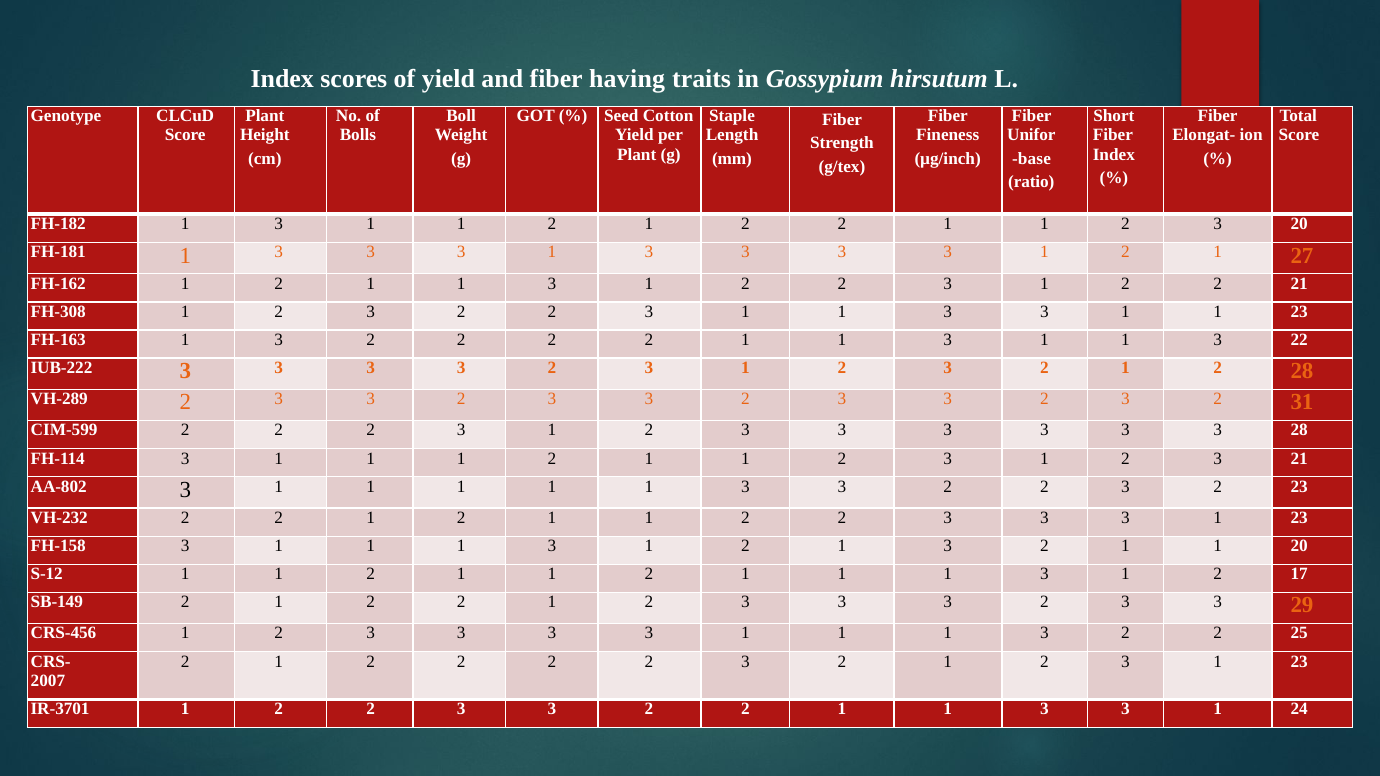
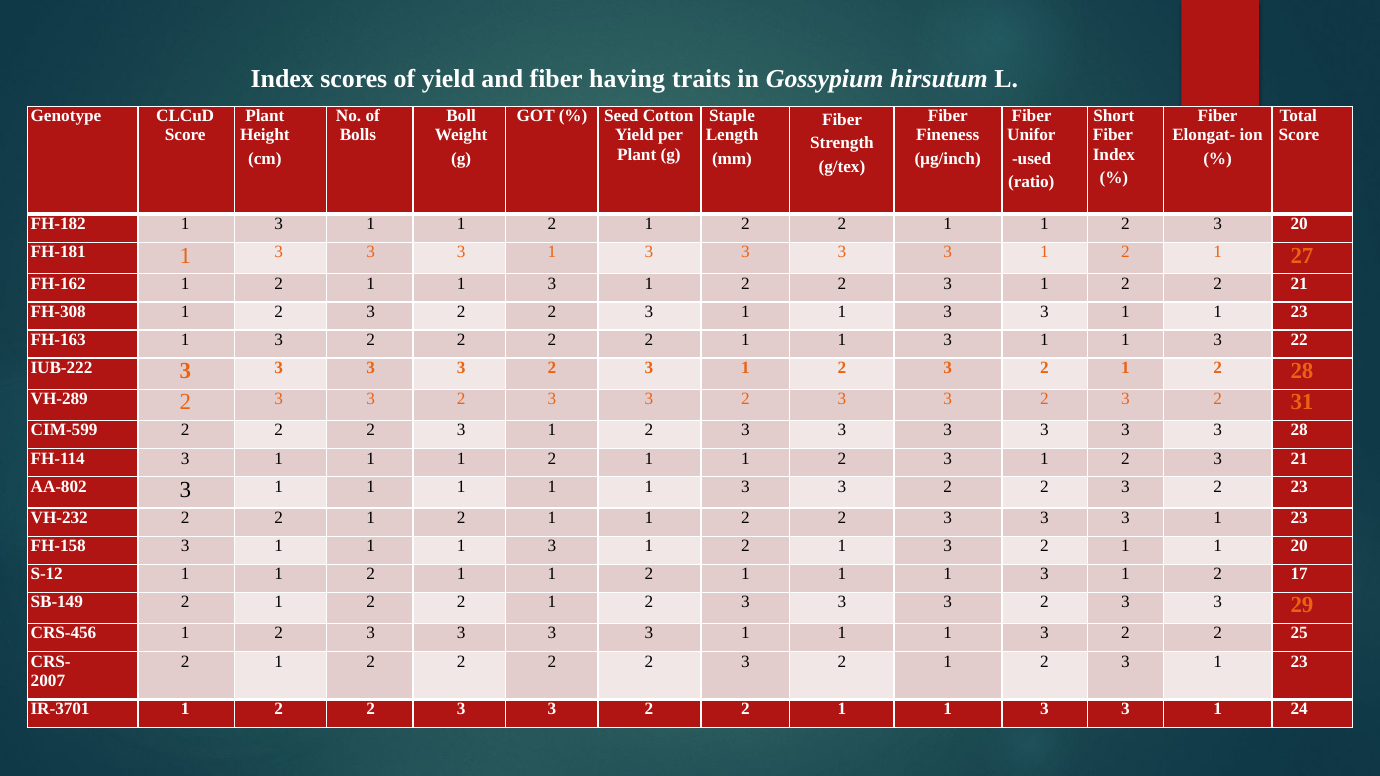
base: base -> used (1032, 158)
